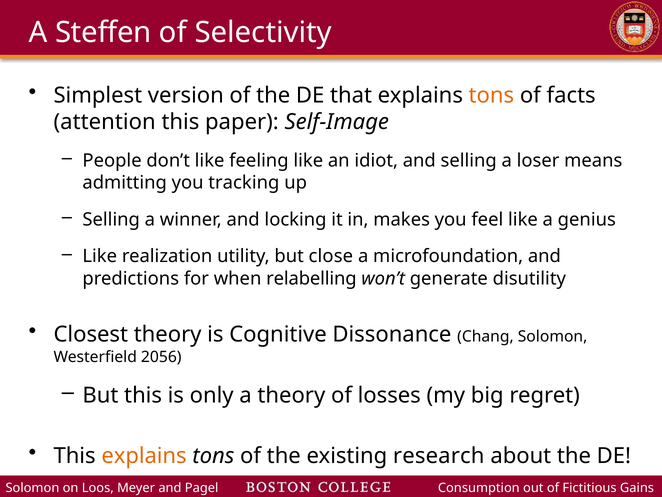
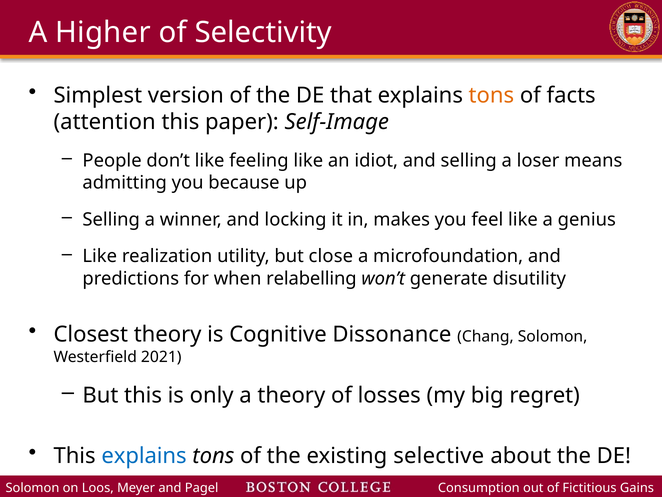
Steffen: Steffen -> Higher (103, 32)
tracking: tracking -> because (244, 183)
2056: 2056 -> 2021 (161, 357)
explains colour: orange -> blue (144, 456)
research: research -> selective (439, 456)
